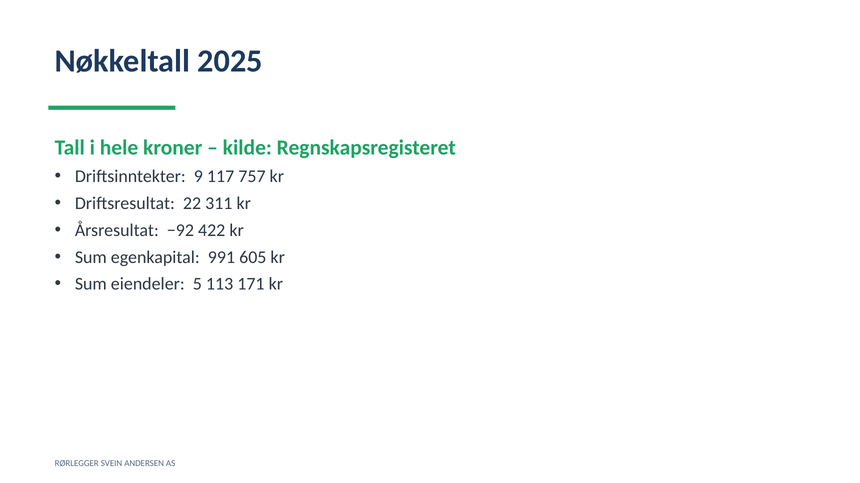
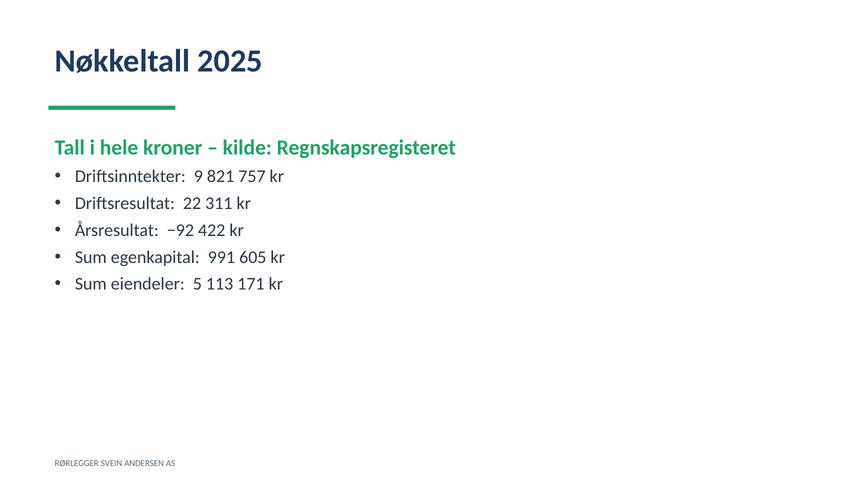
117: 117 -> 821 (221, 177)
